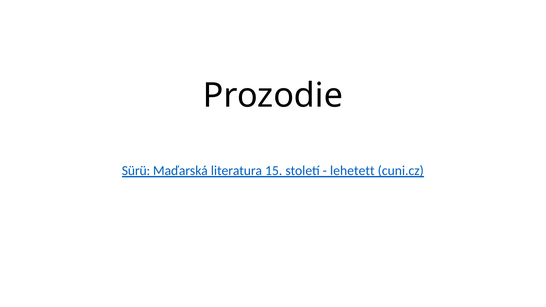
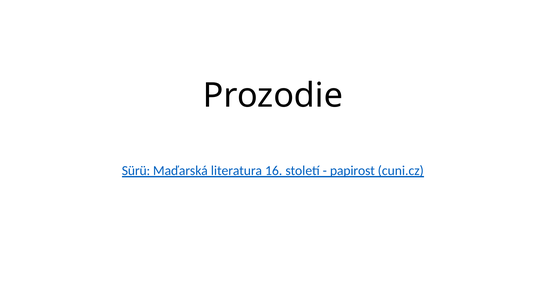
15: 15 -> 16 (274, 171)
lehetett: lehetett -> papirost (352, 171)
